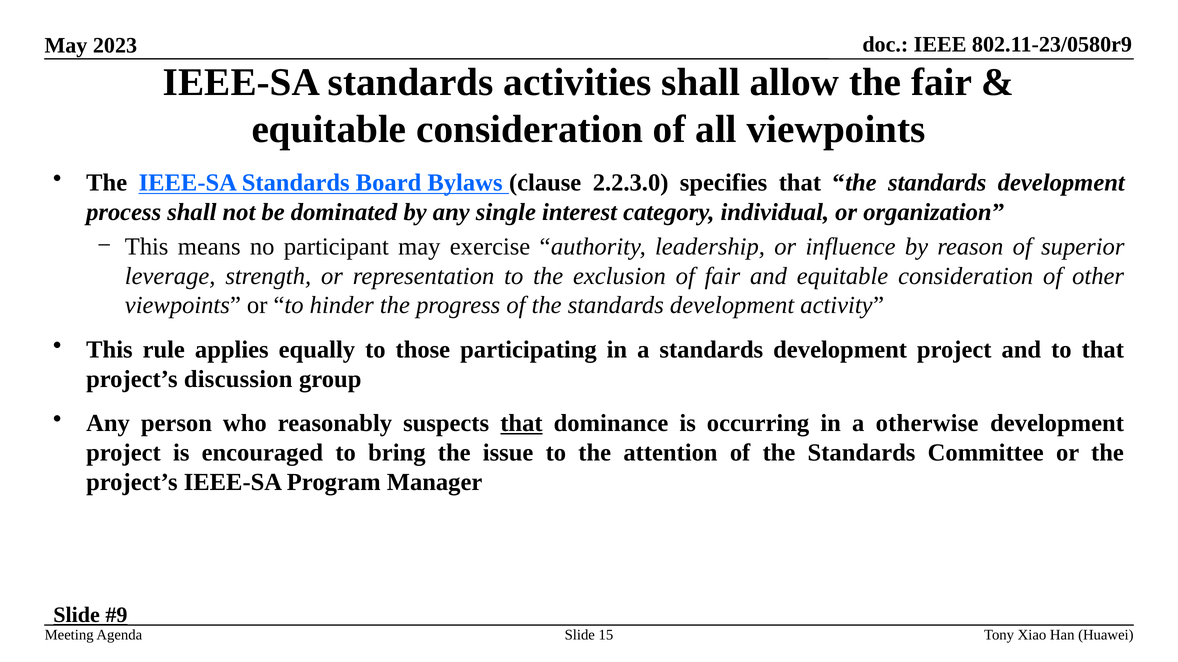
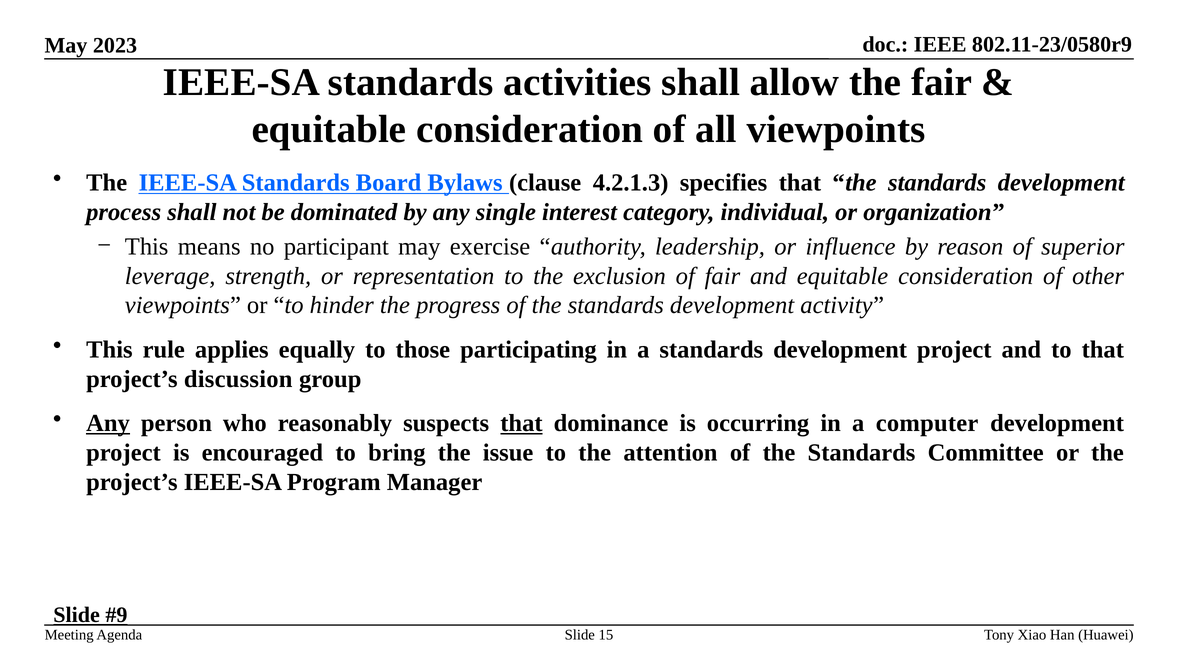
2.2.3.0: 2.2.3.0 -> 4.2.1.3 (631, 183)
Any underline: none -> present (108, 423)
otherwise: otherwise -> computer (927, 423)
